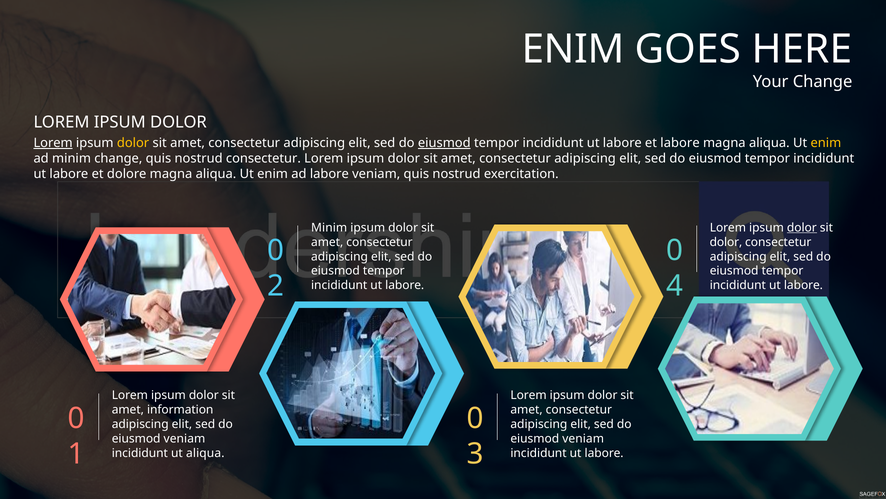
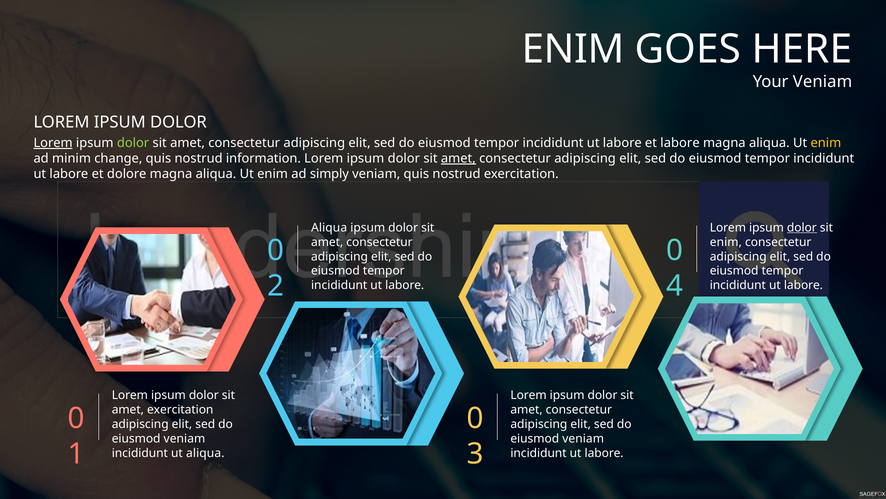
Your Change: Change -> Veniam (822, 82)
dolor colour: yellow -> light green (133, 143)
eiusmod underline: present -> none (444, 143)
nostrud consectetur: consectetur -> information (263, 158)
amet underline: none -> present (458, 158)
ad labore: labore -> simply (329, 174)
Minim: Minim -> Aliqua (329, 227)
dolor: dolor -> enim (726, 242)
amet information: information -> exercitation (180, 409)
